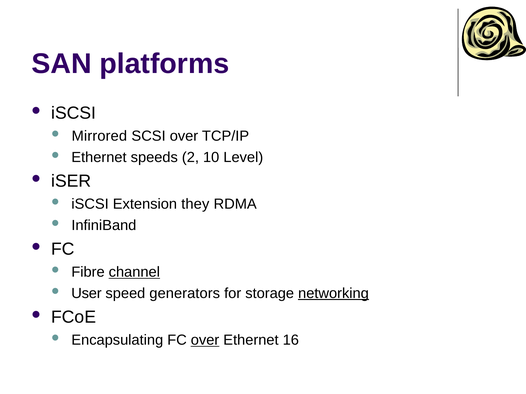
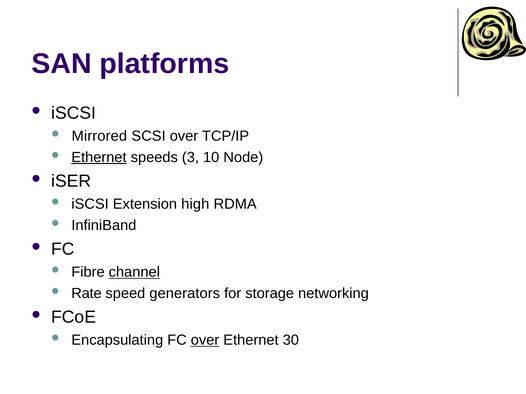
Ethernet underline: none -> present (99, 157)
2: 2 -> 3 (190, 157)
Level: Level -> Node (243, 157)
they: they -> high (195, 204)
User: User -> Rate (86, 294)
networking underline: present -> none (333, 294)
16: 16 -> 30 (291, 340)
